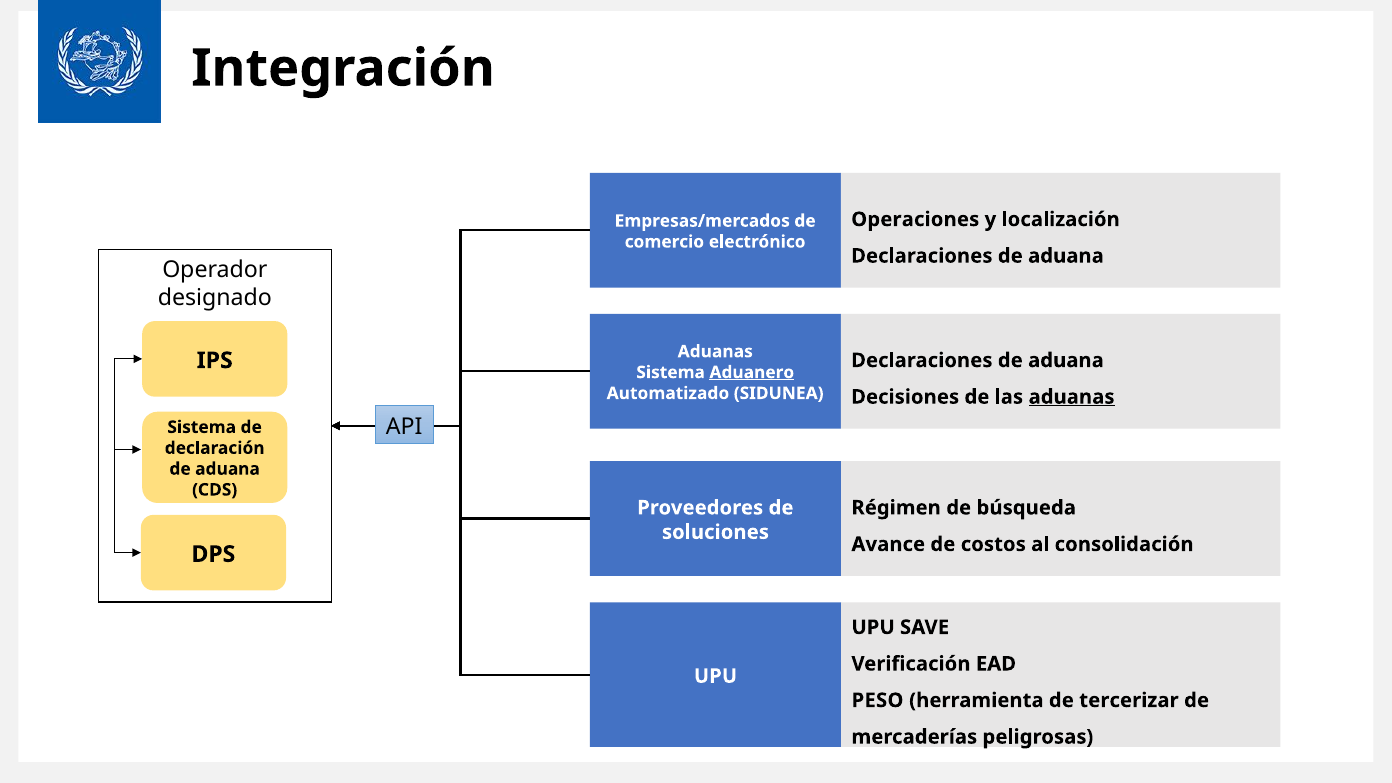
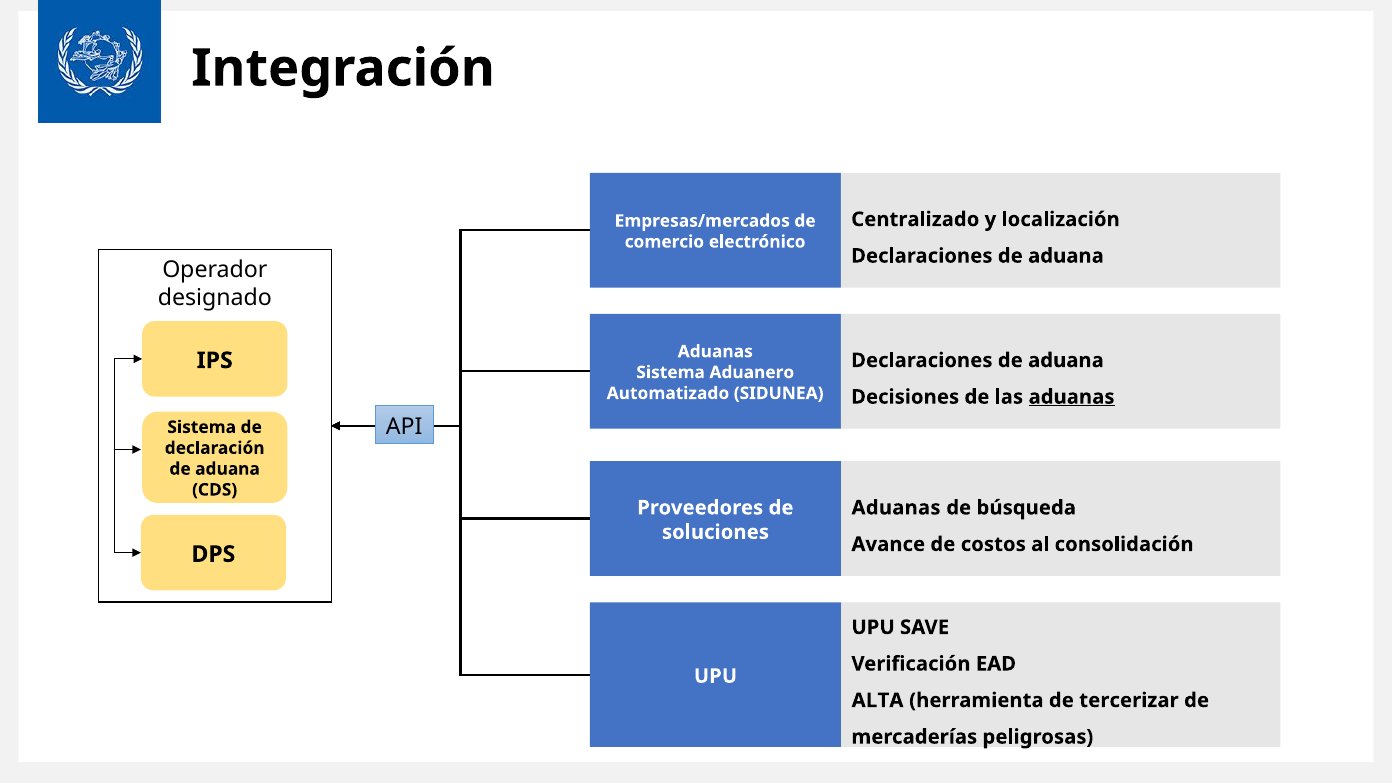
Operaciones: Operaciones -> Centralizado (915, 219)
Aduanero underline: present -> none (752, 372)
Régimen: Régimen -> Aduanas (896, 508)
PESO: PESO -> ALTA (878, 700)
